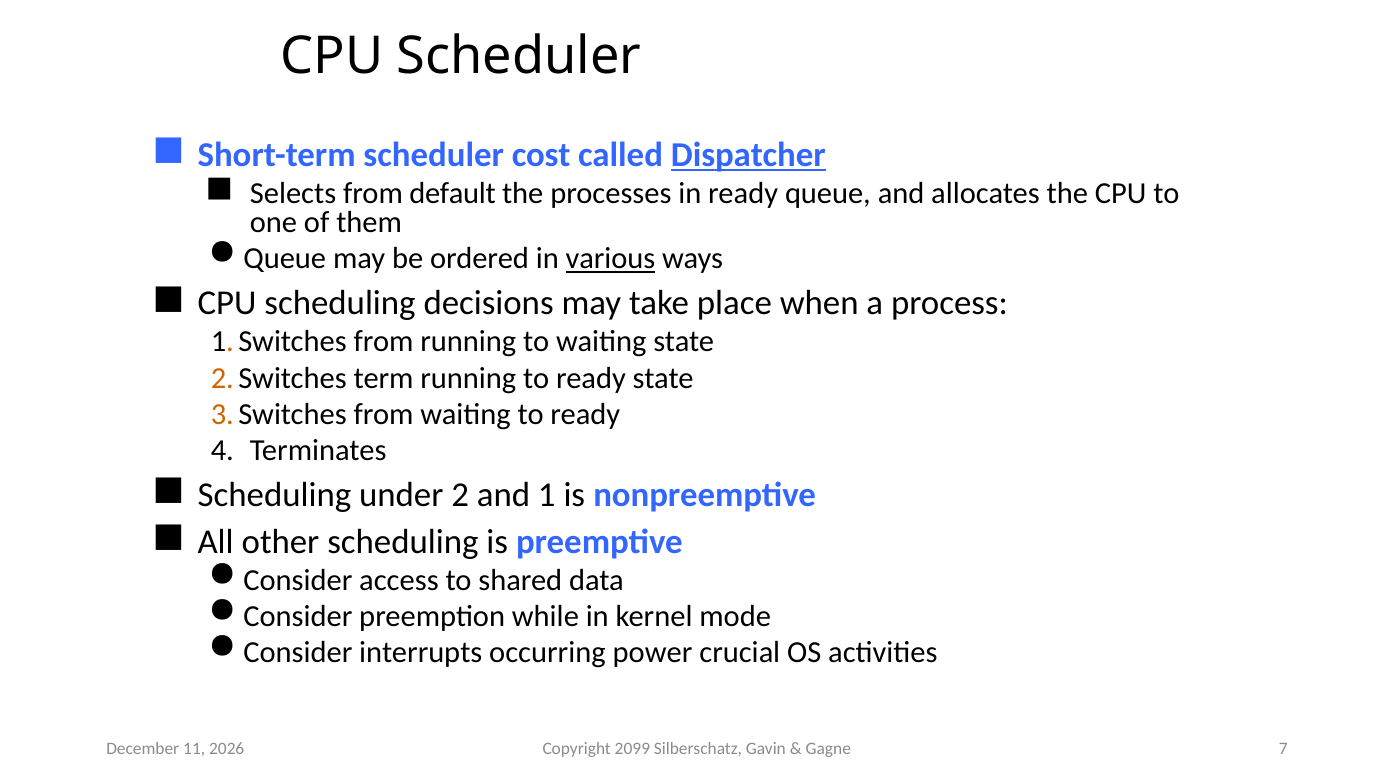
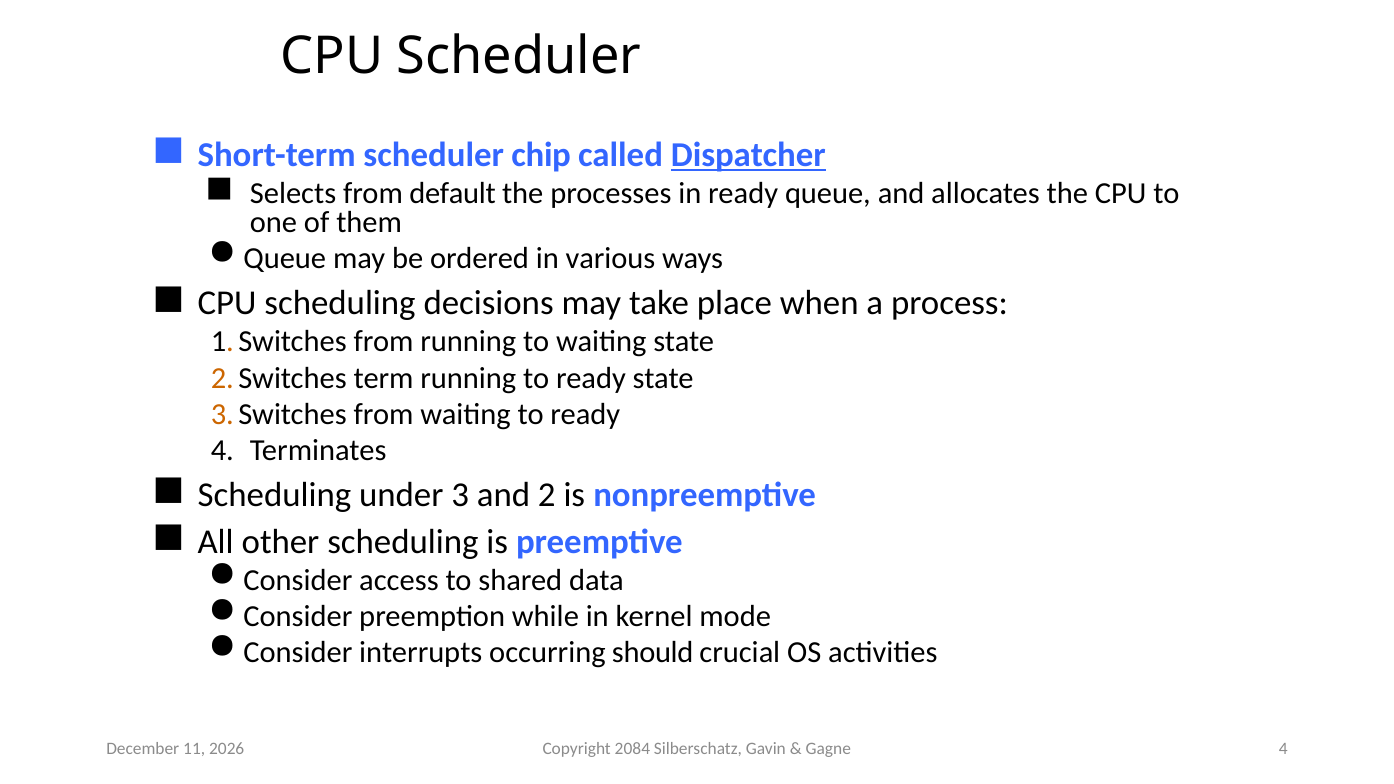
cost: cost -> chip (541, 155)
various underline: present -> none (610, 259)
2: 2 -> 3 (460, 495)
1: 1 -> 2 (547, 495)
power: power -> should (653, 653)
2099: 2099 -> 2084 (632, 749)
Gagne 7: 7 -> 4 (1283, 749)
